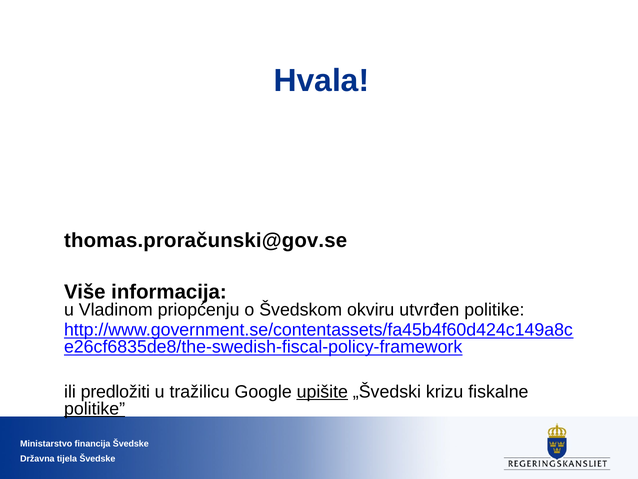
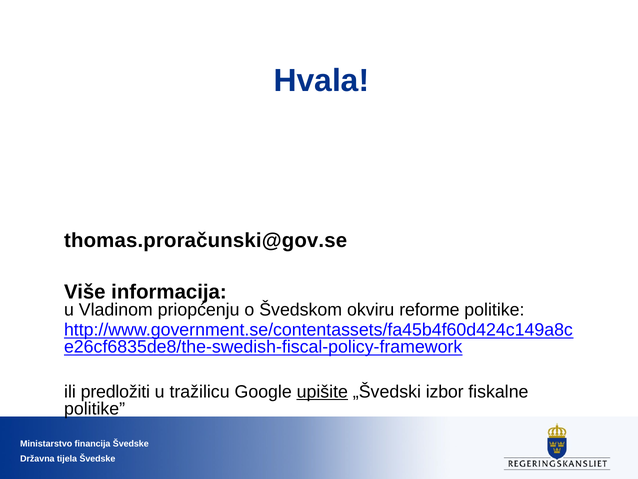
utvrđen: utvrđen -> reforme (429, 309)
krizu: krizu -> izbor (445, 391)
politike underline: present -> none (95, 409)
